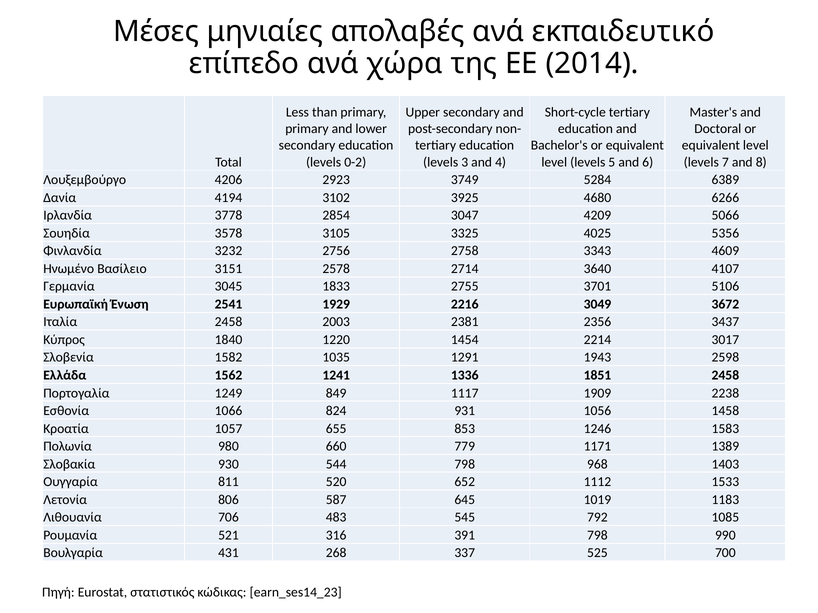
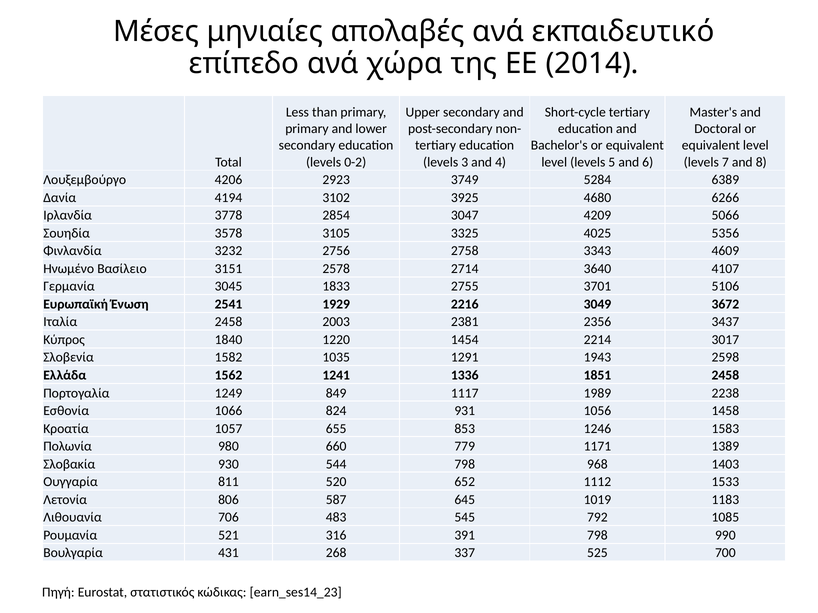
1909: 1909 -> 1989 (597, 393)
